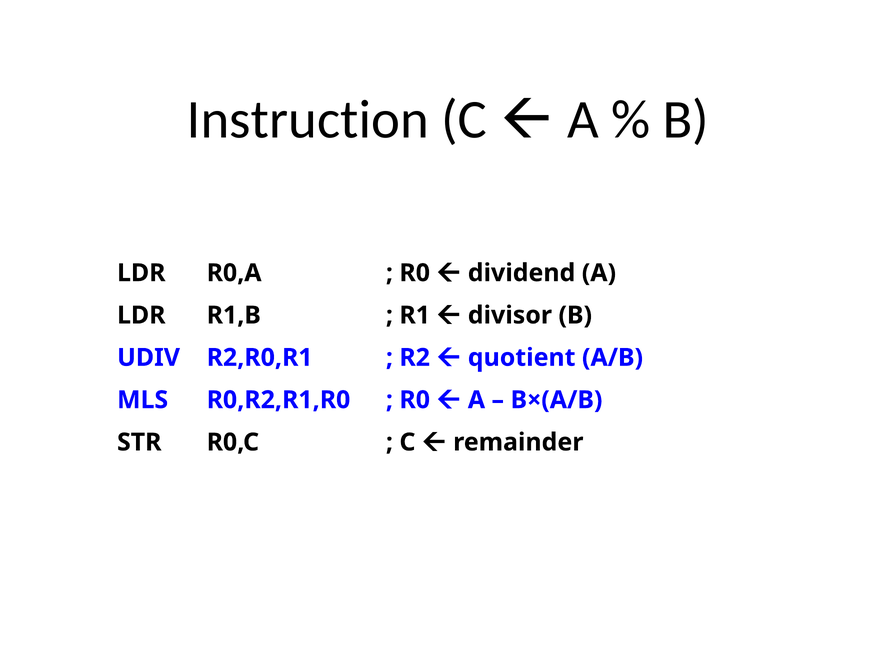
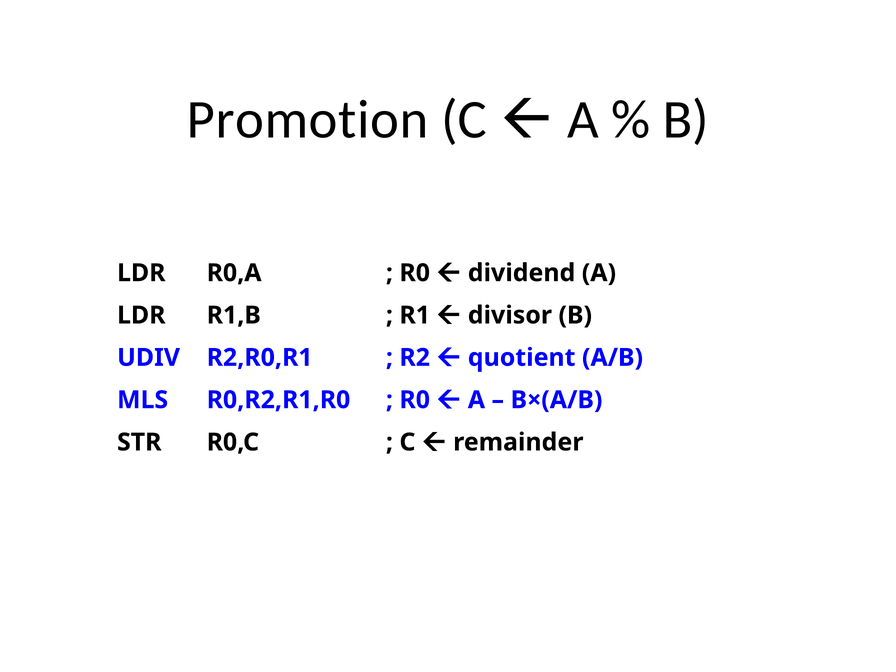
Instruction: Instruction -> Promotion (308, 120)
